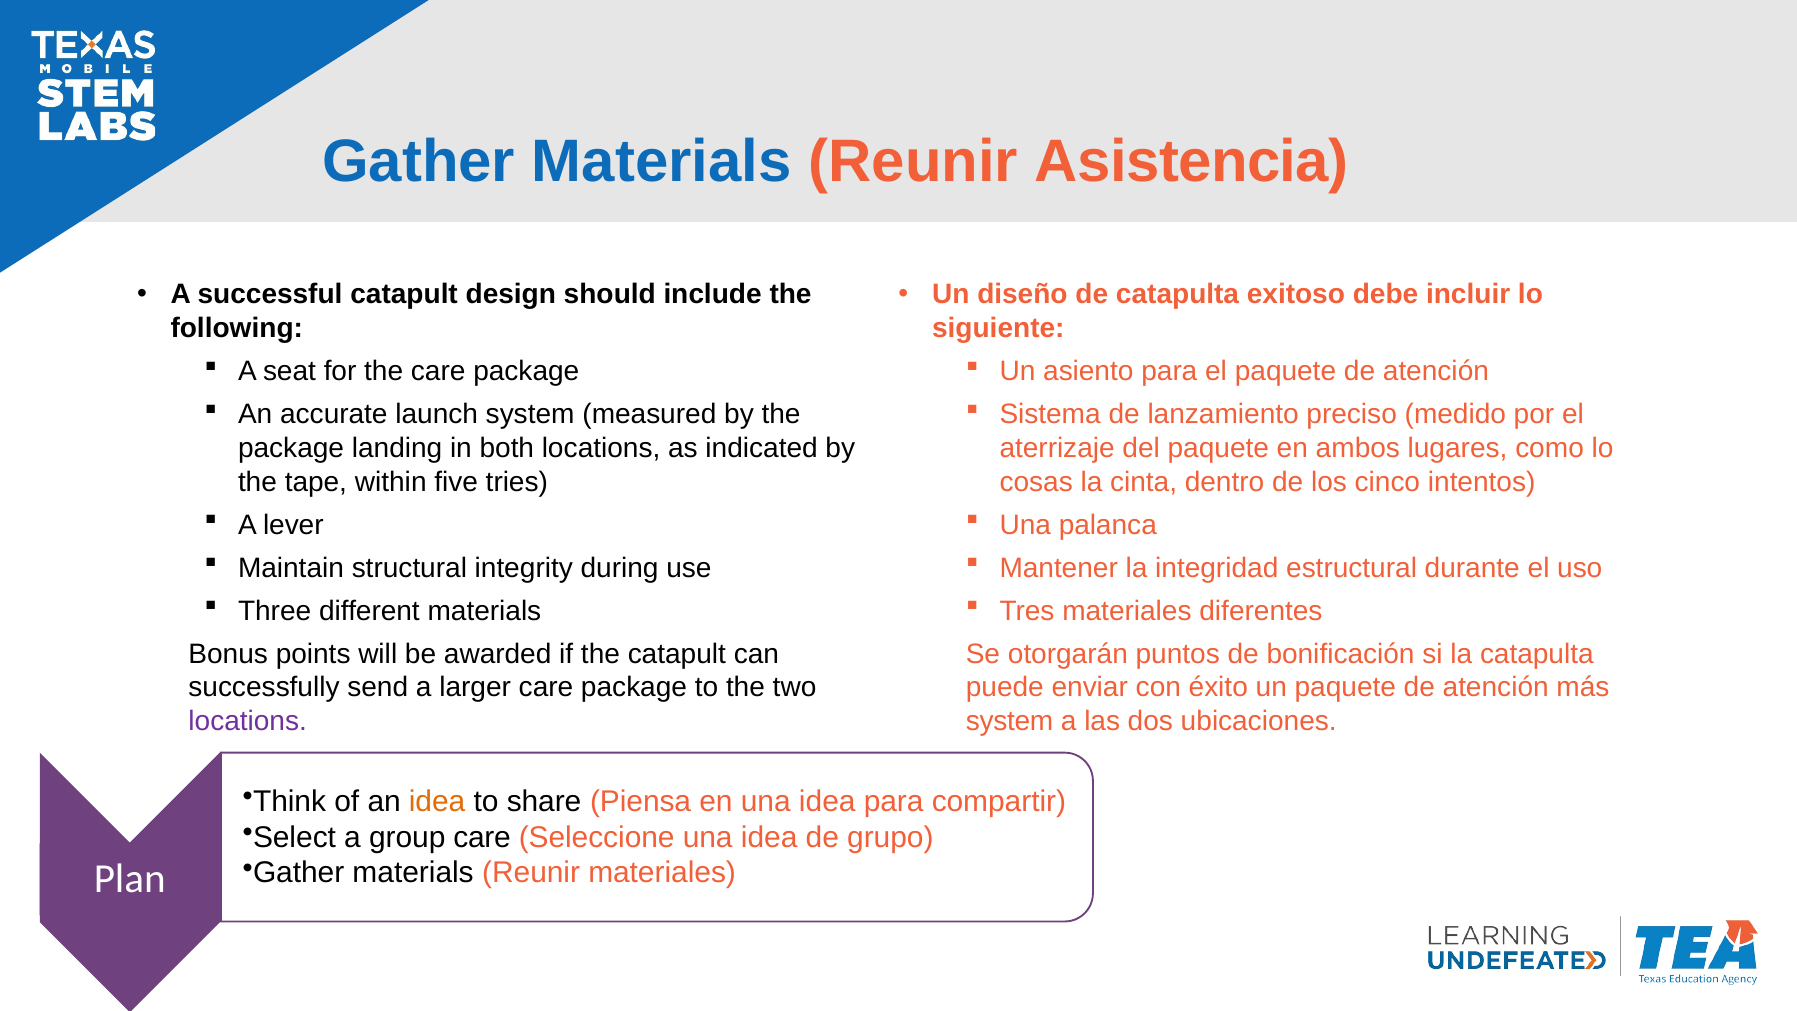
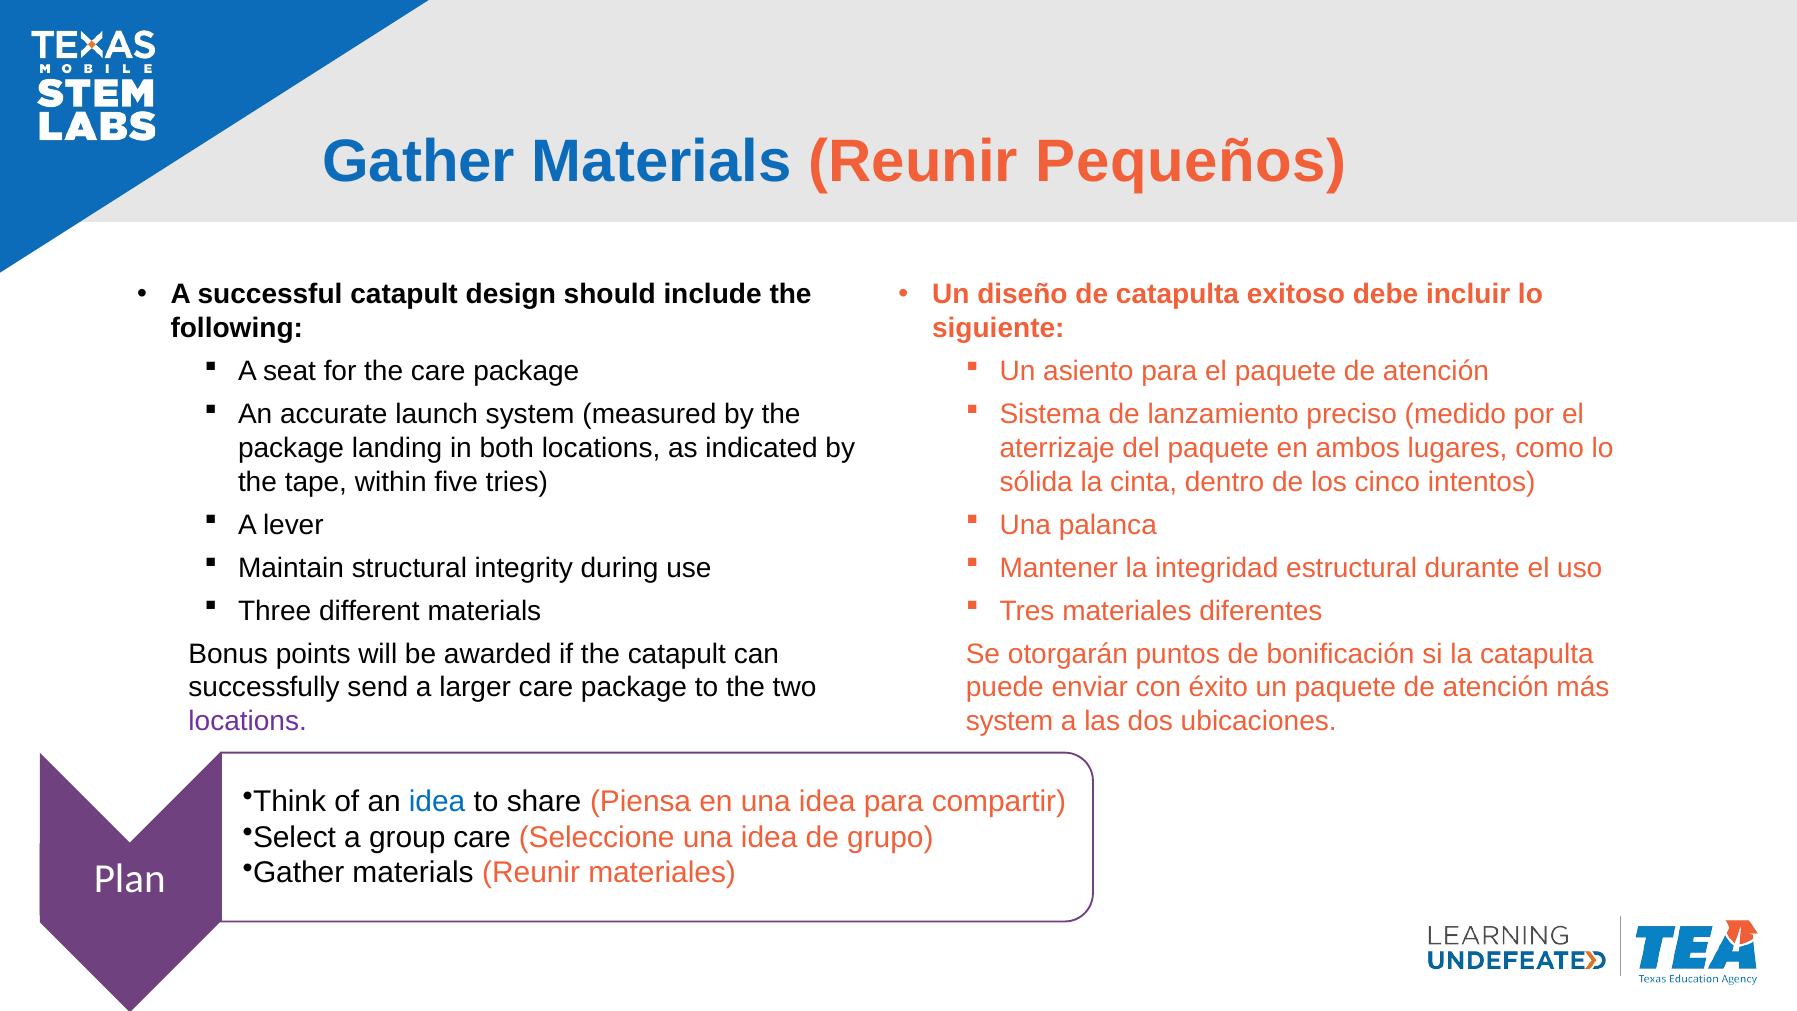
Asistencia: Asistencia -> Pequeños (1191, 162)
cosas: cosas -> sólida (1036, 482)
idea colour: orange -> blue (437, 801)
